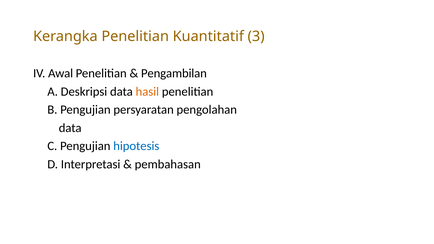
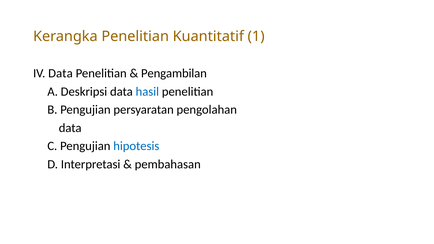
3: 3 -> 1 (256, 36)
IV Awal: Awal -> Data (60, 73)
hasil colour: orange -> blue (147, 92)
